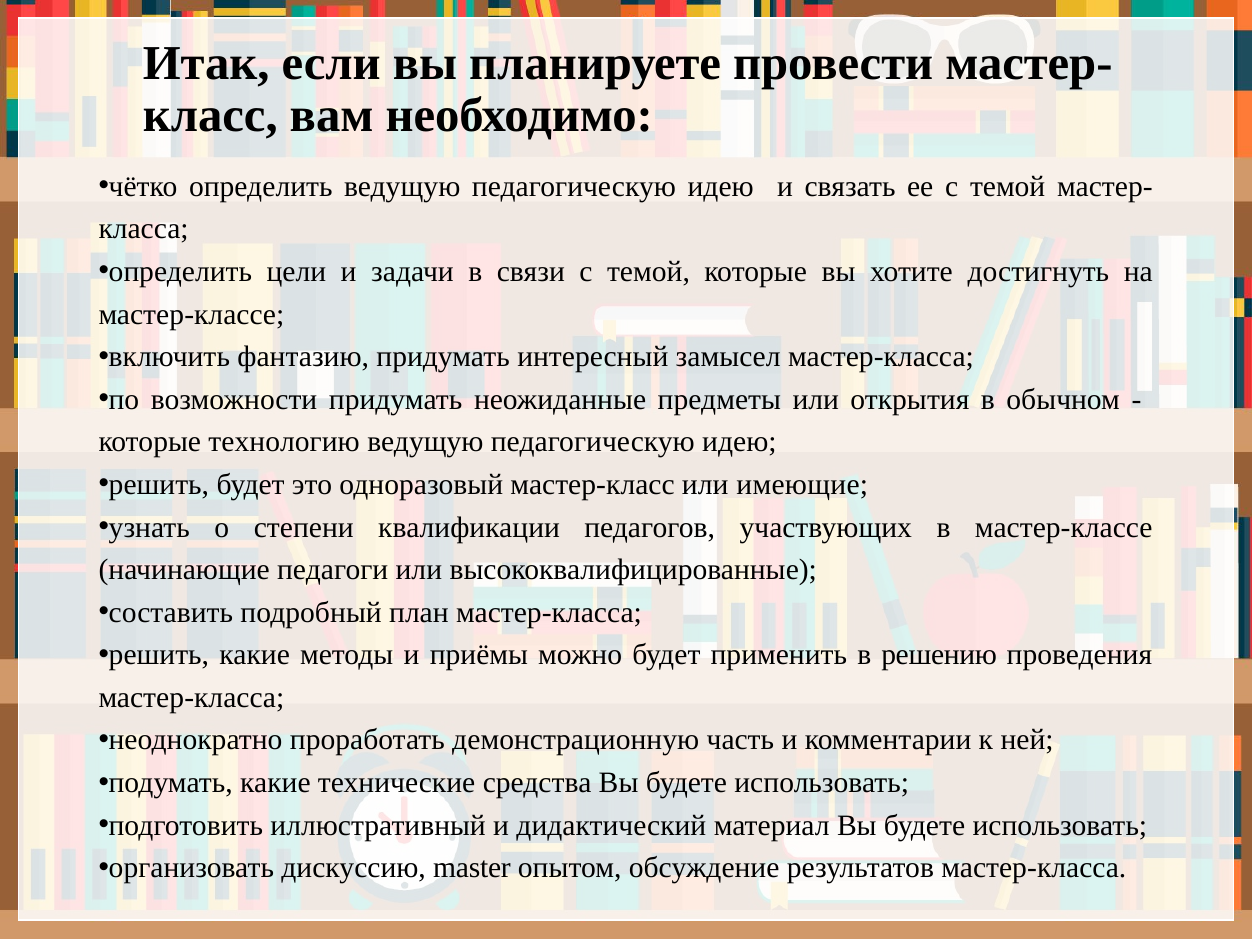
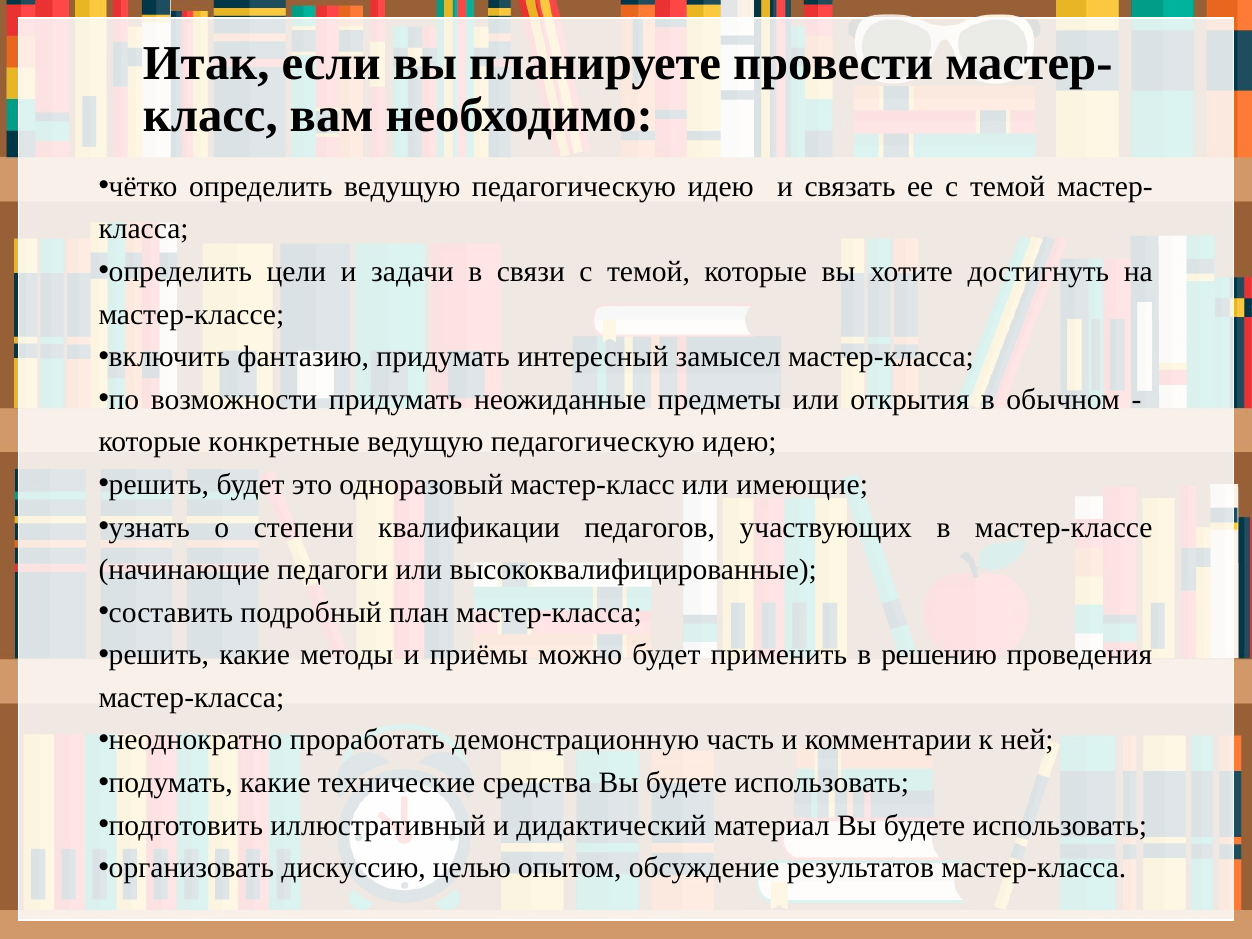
технологию: технологию -> конкретные (284, 442)
master: master -> целью (472, 868)
